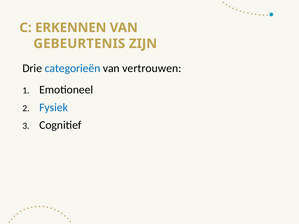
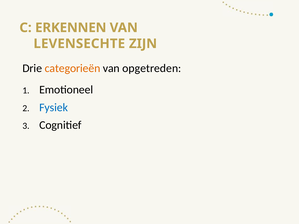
GEBEURTENIS: GEBEURTENIS -> LEVENSECHTE (79, 44)
categorieën colour: blue -> orange (72, 68)
vertrouwen: vertrouwen -> opgetreden (152, 68)
